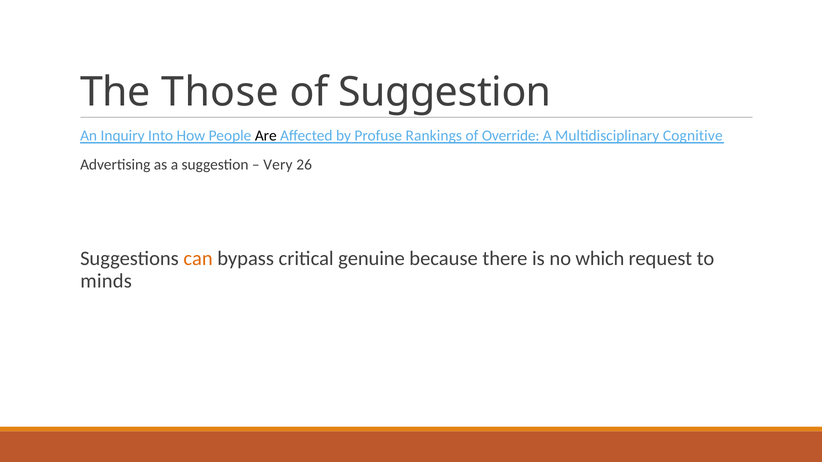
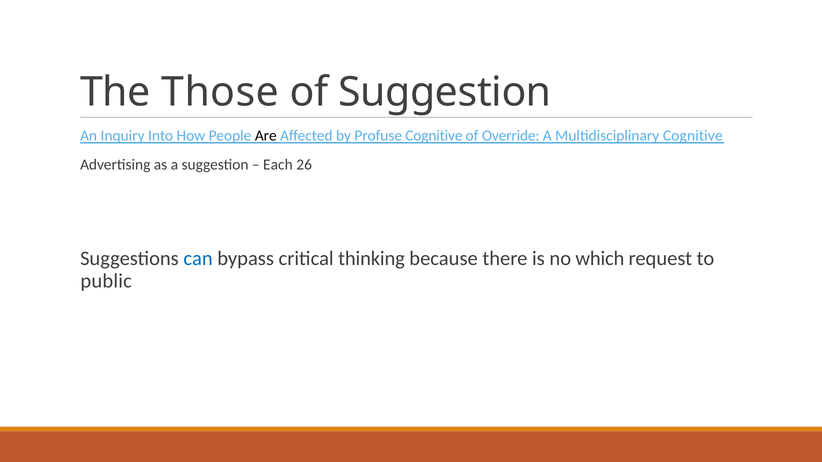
Profuse Rankings: Rankings -> Cognitive (434, 136)
Very: Very -> Each (278, 165)
can colour: orange -> blue (198, 259)
genuine: genuine -> thinking (372, 259)
minds: minds -> public (106, 281)
